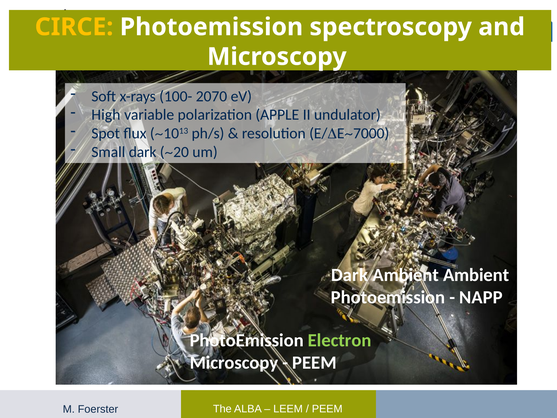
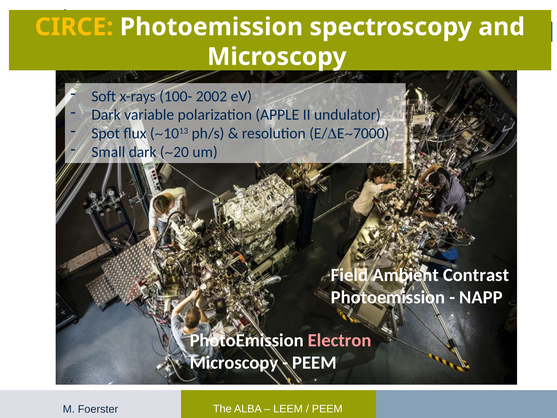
2070: 2070 -> 2002 (211, 96)
High: High -> Dark (106, 115)
Dark: Dark -> Field (350, 275)
Ambient Ambient: Ambient -> Contrast (476, 275)
Electron colour: light green -> pink (340, 340)
